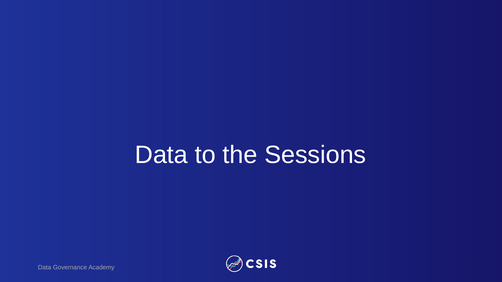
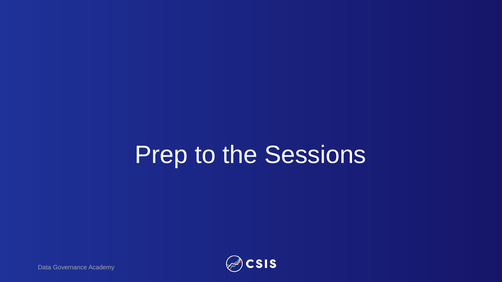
Data: Data -> Prep (161, 155)
